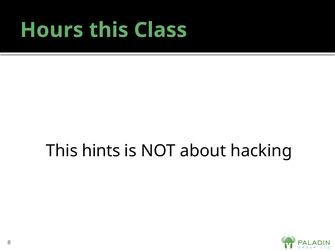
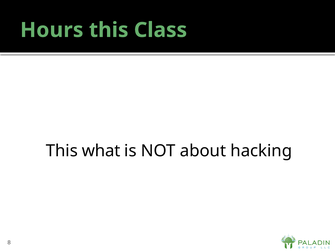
hints: hints -> what (101, 151)
